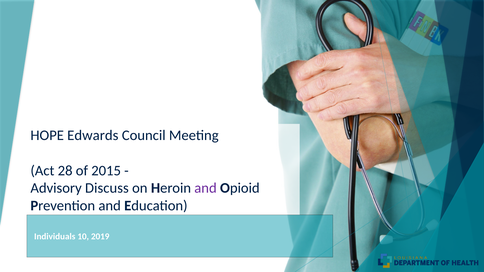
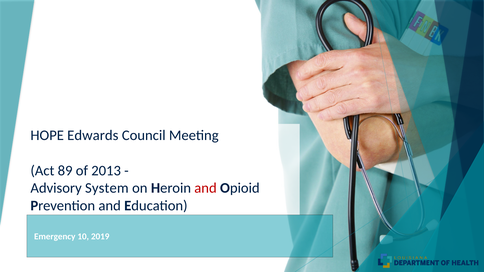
28: 28 -> 89 (65, 171)
2015: 2015 -> 2013 (106, 171)
Discuss: Discuss -> System (107, 188)
and colour: purple -> red (206, 188)
Individuals: Individuals -> Emergency (55, 237)
